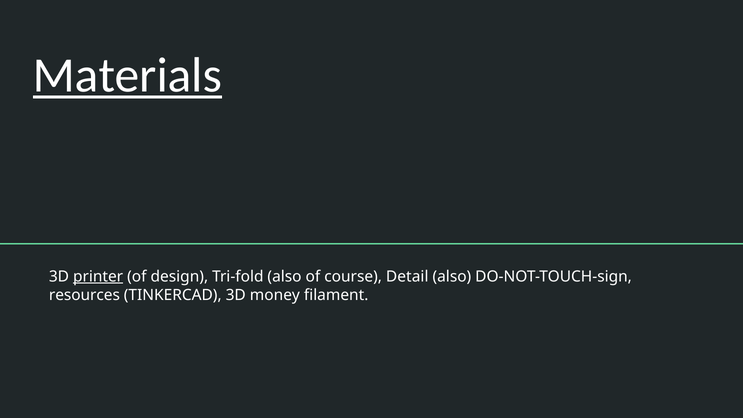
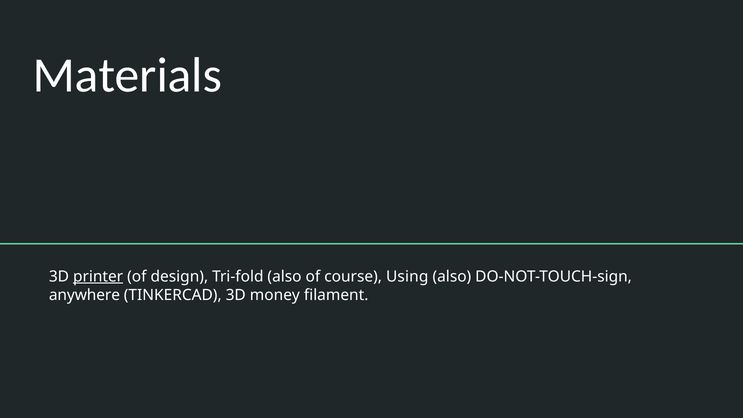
Materials underline: present -> none (127, 76)
Detail: Detail -> Using (407, 276)
resources: resources -> anywhere (84, 295)
